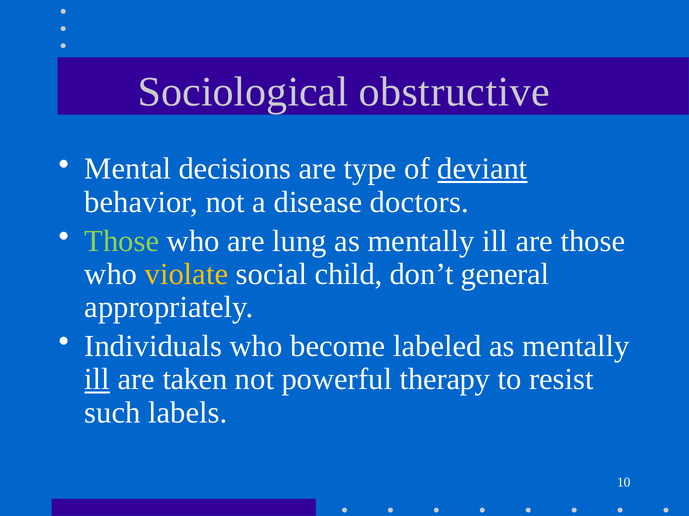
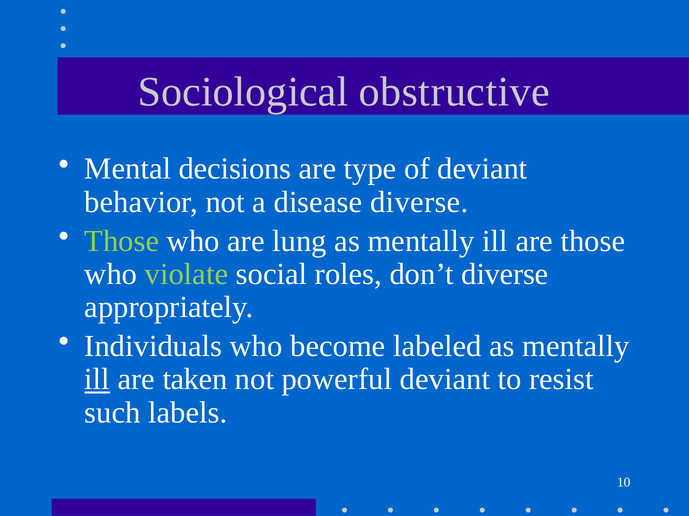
deviant underline: present -> none (482, 169)
disease doctors: doctors -> diverse (419, 202)
violate colour: yellow -> light green (186, 275)
child: child -> roles (348, 275)
don’t general: general -> diverse (505, 275)
powerful therapy: therapy -> deviant (445, 380)
